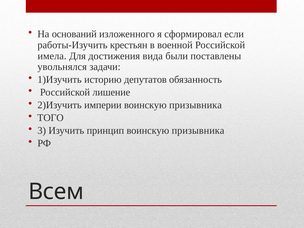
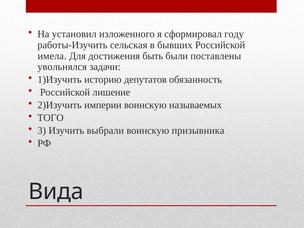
оснований: оснований -> установил (74, 34)
если: если -> году (234, 34)
крестьян: крестьян -> сельская (129, 45)
военной: военной -> бывших (175, 45)
вида: вида -> быть (153, 56)
призывника: призывника -> называемых (196, 105)
принцип: принцип -> выбрали (105, 131)
Всем: Всем -> Вида (56, 192)
